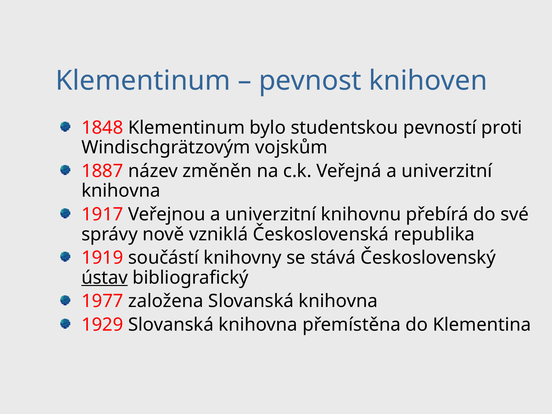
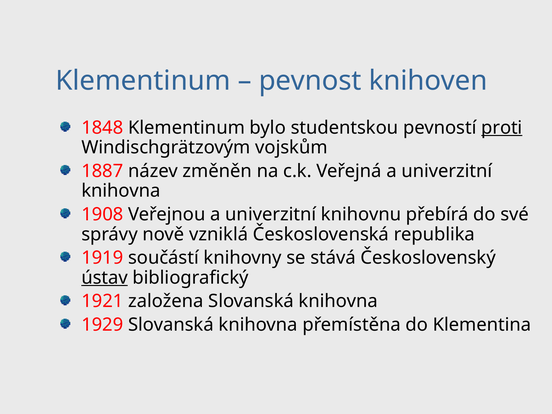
proti underline: none -> present (502, 128)
1917: 1917 -> 1908 (102, 214)
1977: 1977 -> 1921 (102, 301)
